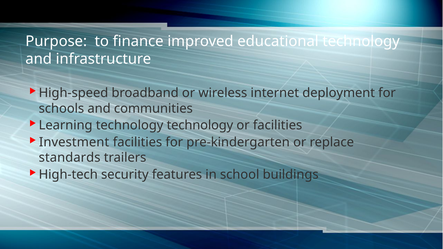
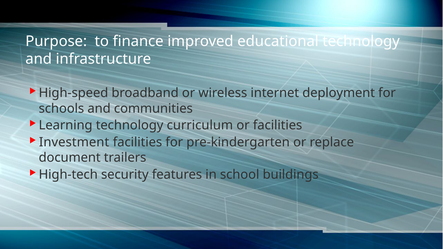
technology technology: technology -> curriculum (200, 125)
standards: standards -> document (70, 158)
